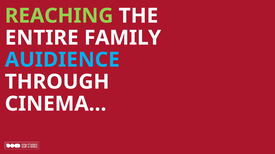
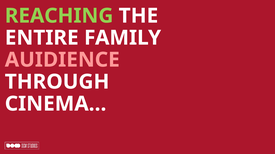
AUIDIENCE colour: light blue -> pink (62, 60)
